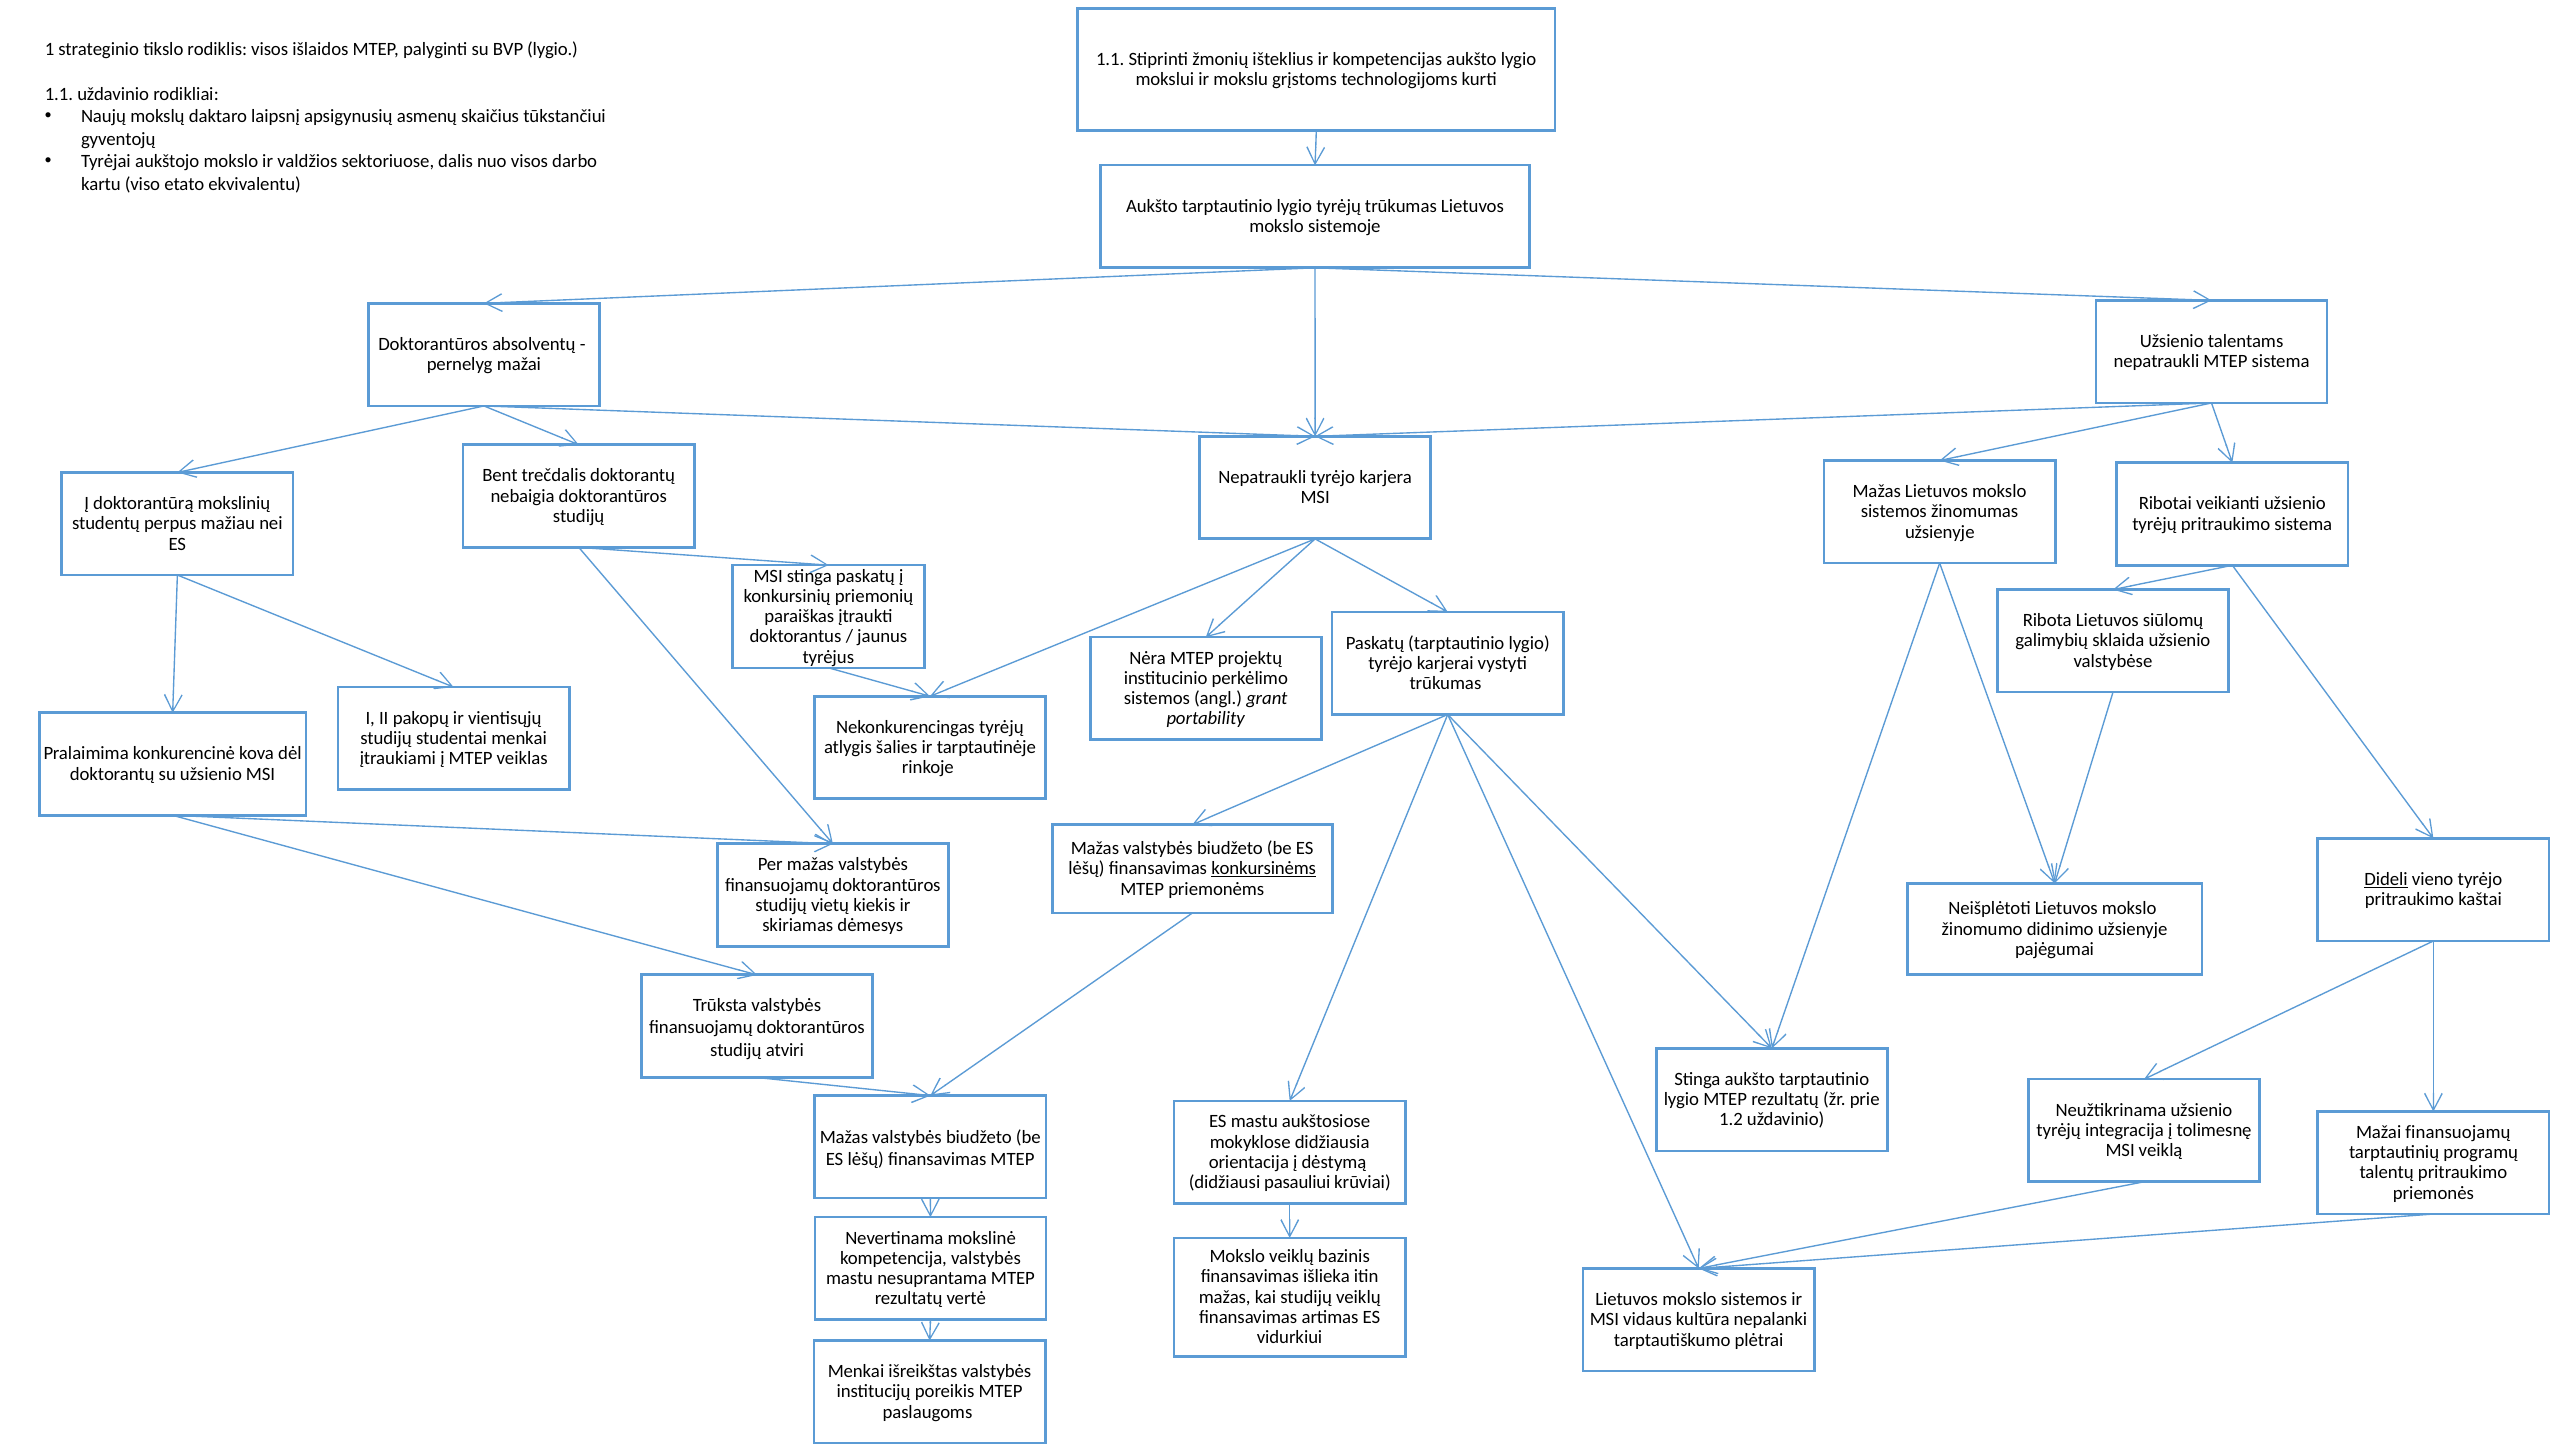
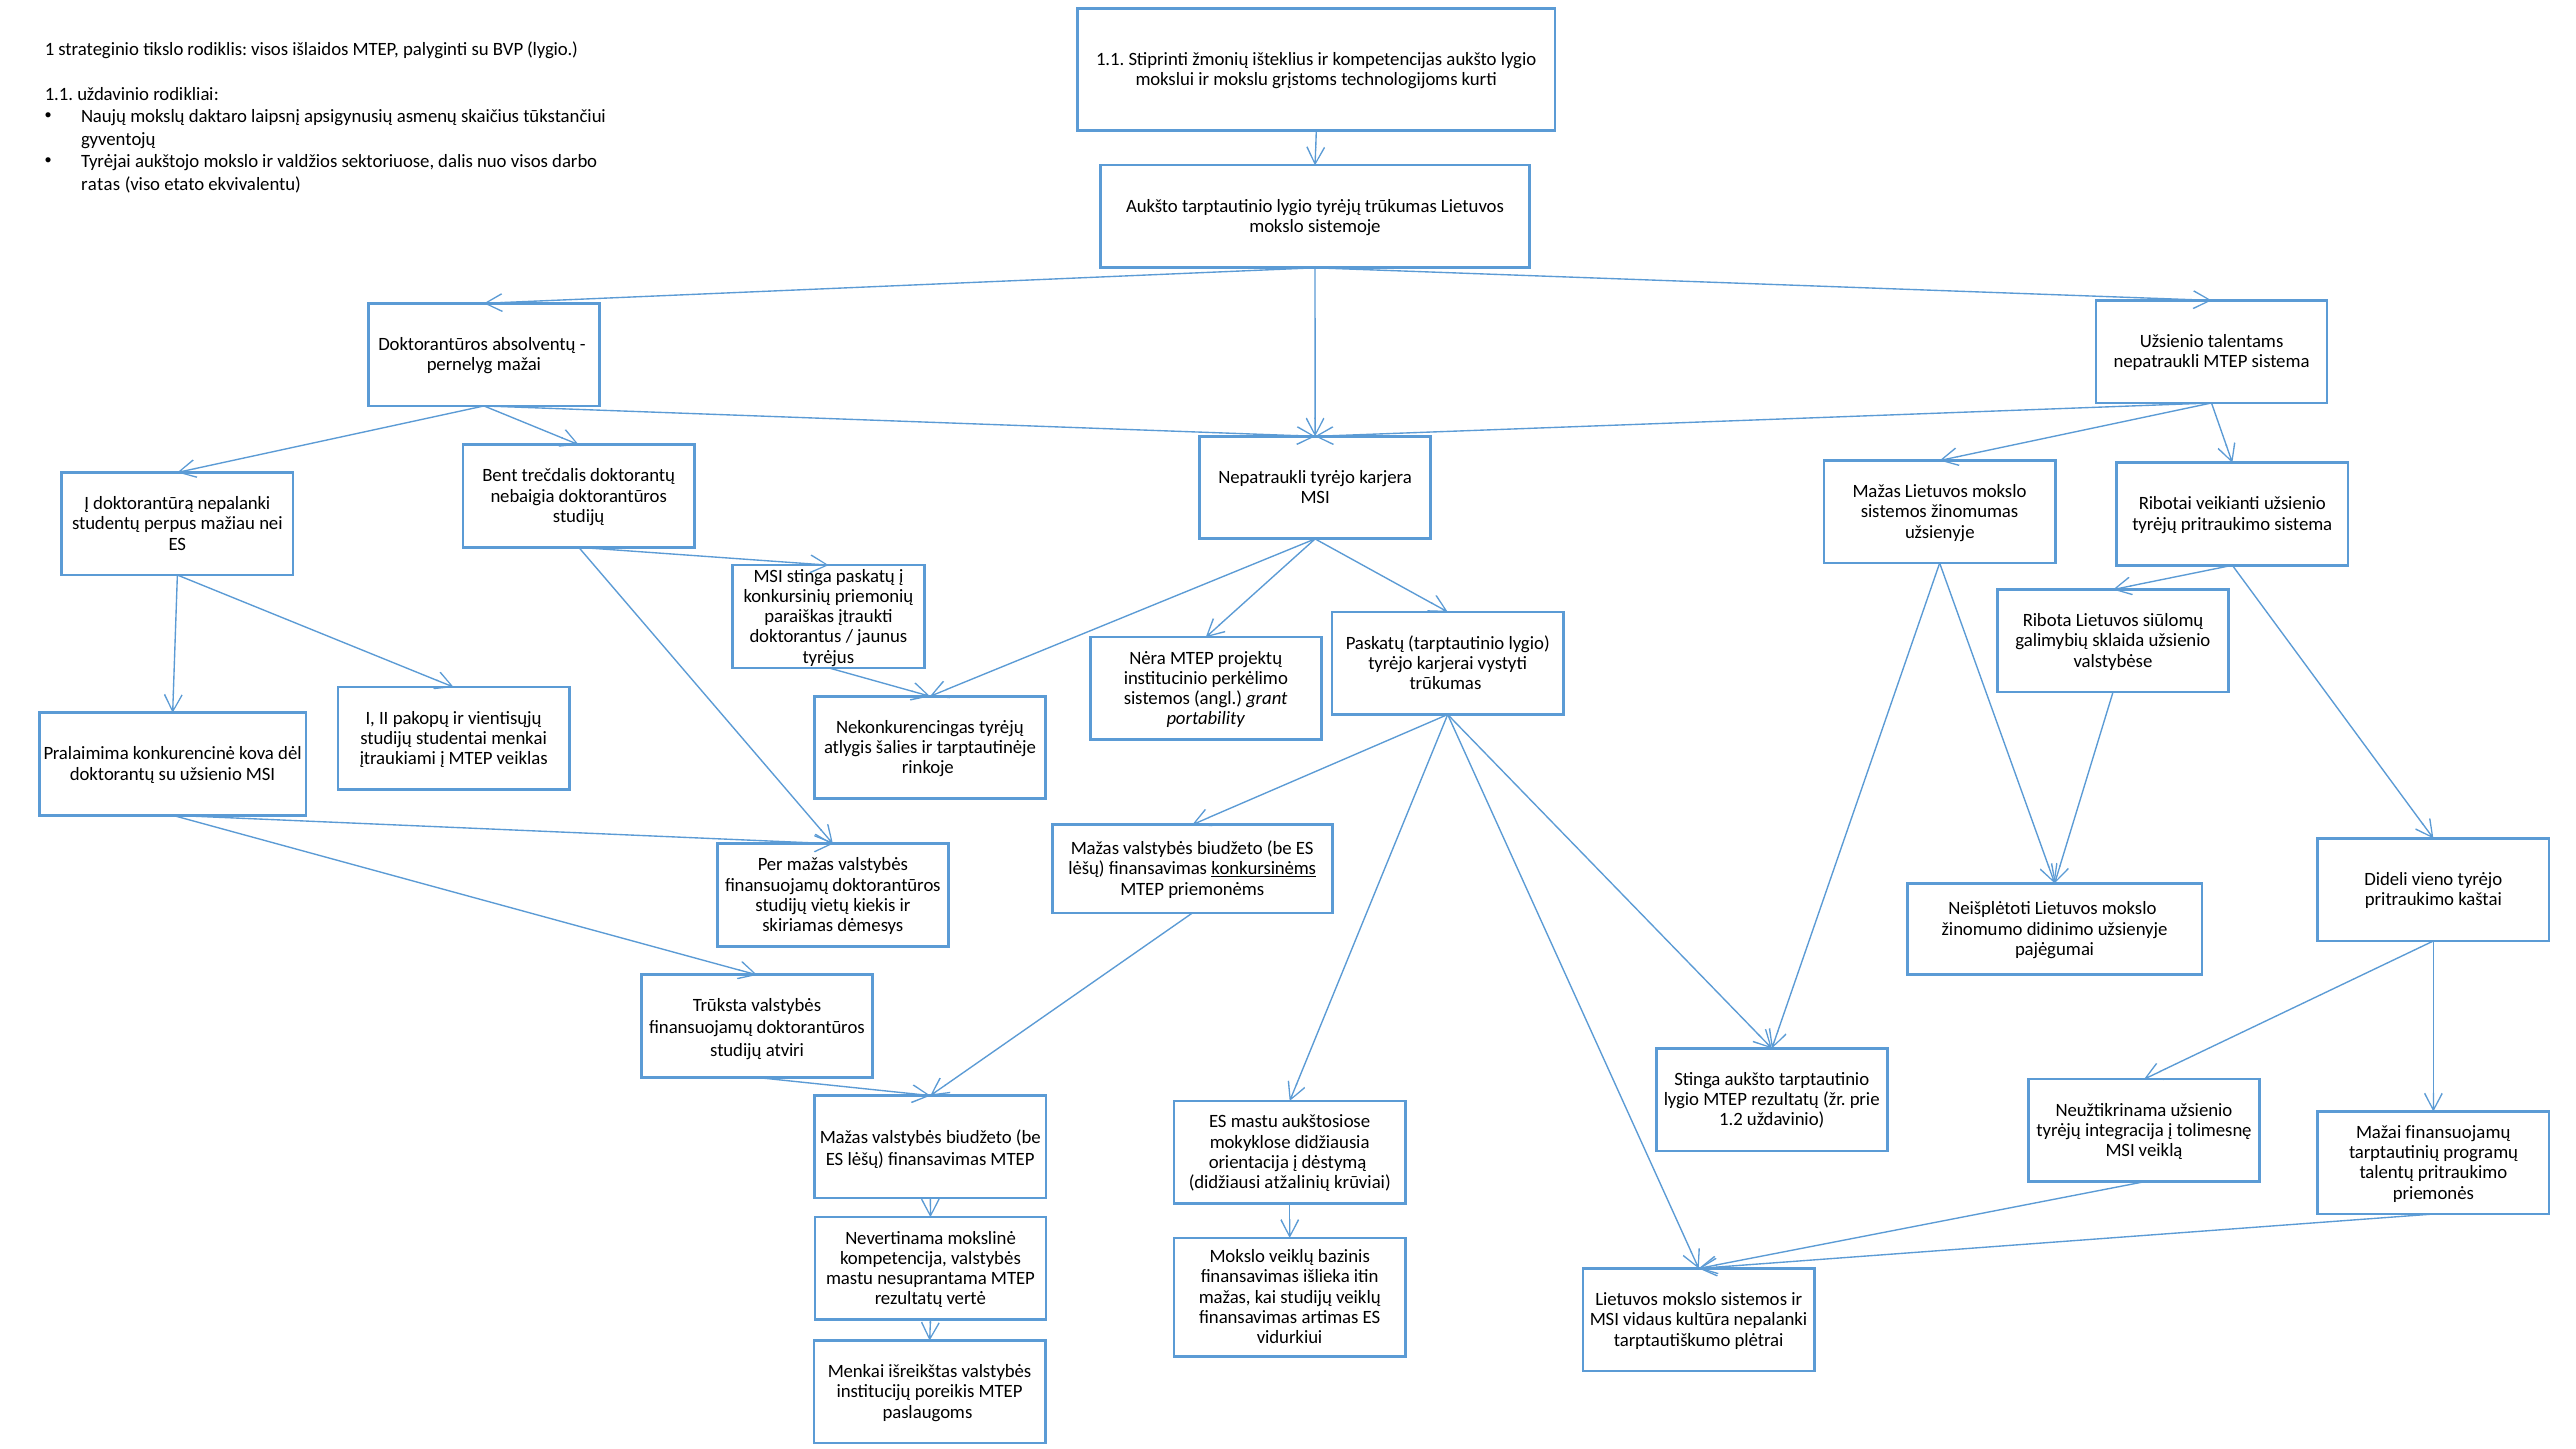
kartu: kartu -> ratas (101, 184)
doktorantūrą mokslinių: mokslinių -> nepalanki (234, 503)
Dideli underline: present -> none (2386, 879)
pasauliui: pasauliui -> atžalinių (1297, 1182)
